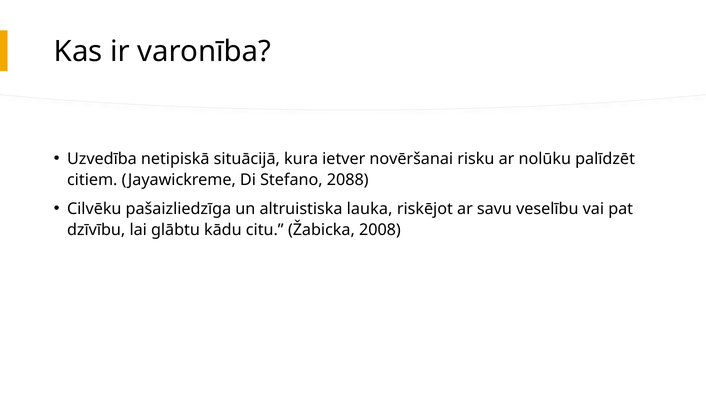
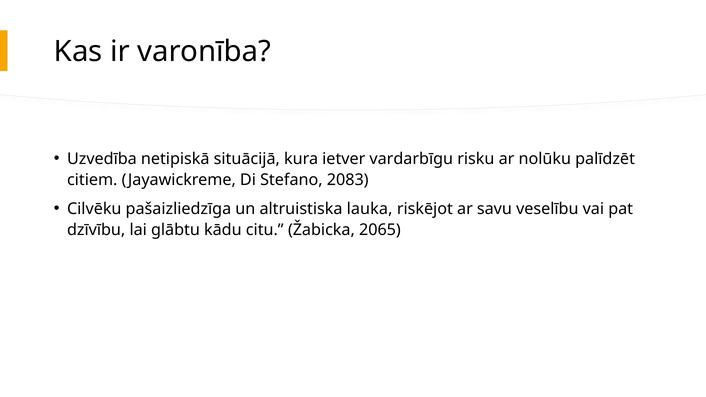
novēršanai: novēršanai -> vardarbīgu (411, 159)
2088: 2088 -> 2083 (348, 180)
2008: 2008 -> 2065 (380, 230)
